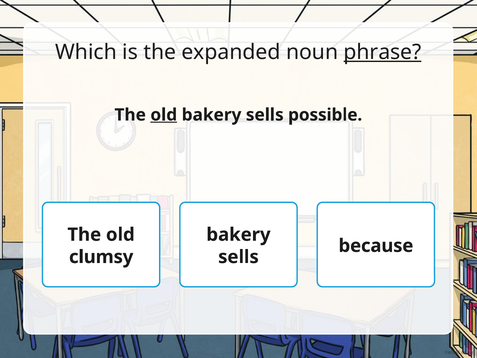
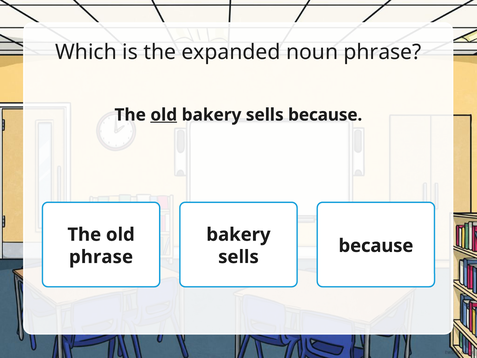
phrase underline: present -> none (383, 52)
possible: possible -> because (325, 115)
clumsy: clumsy -> phrase (101, 257)
